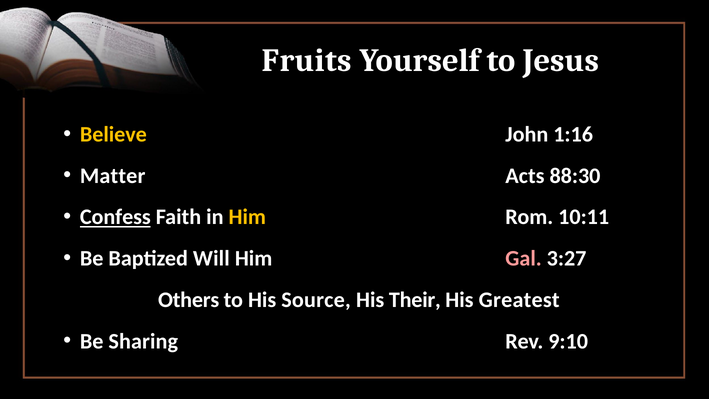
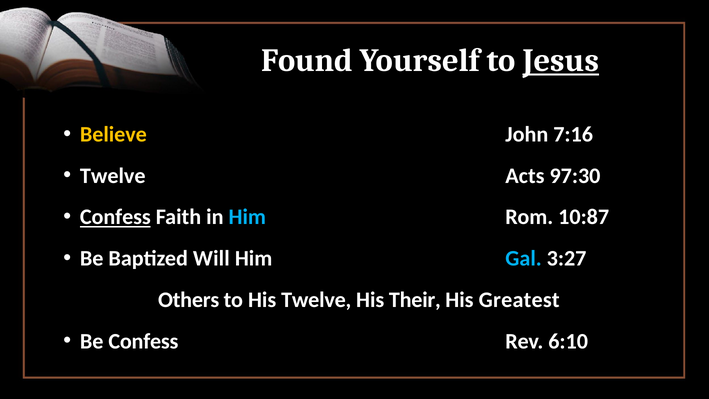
Fruits: Fruits -> Found (307, 60)
Jesus underline: none -> present (561, 60)
1:16: 1:16 -> 7:16 (573, 134)
Matter: Matter -> Twelve (113, 176)
88:30: 88:30 -> 97:30 (575, 176)
Him colour: yellow -> light blue (247, 217)
10:11: 10:11 -> 10:87 (584, 217)
Gal colour: pink -> light blue (524, 258)
His Source: Source -> Twelve (316, 300)
Be Sharing: Sharing -> Confess (143, 341)
9:10: 9:10 -> 6:10 (568, 341)
